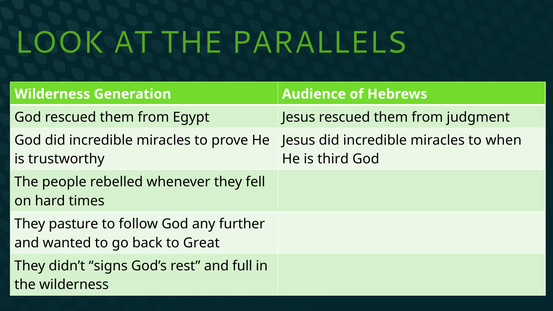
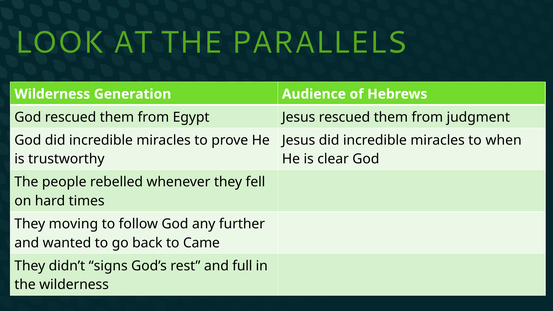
third: third -> clear (333, 159)
pasture: pasture -> moving (73, 224)
Great: Great -> Came (201, 243)
